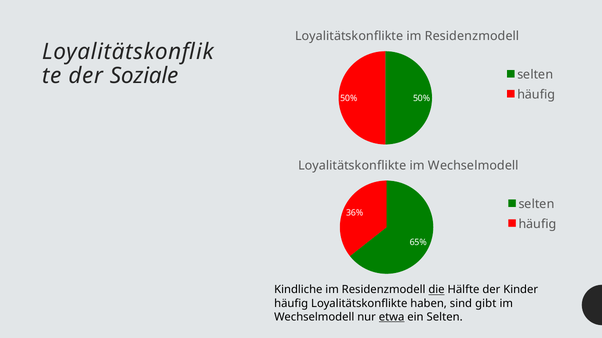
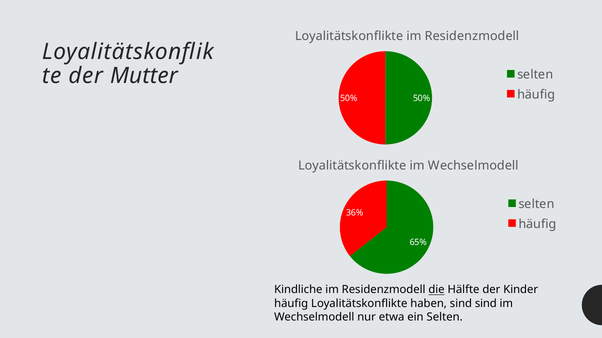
Soziale: Soziale -> Mutter (144, 76)
sind gibt: gibt -> sind (486, 304)
etwa underline: present -> none (392, 317)
